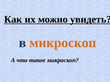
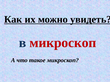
микроскоп colour: orange -> red (63, 43)
